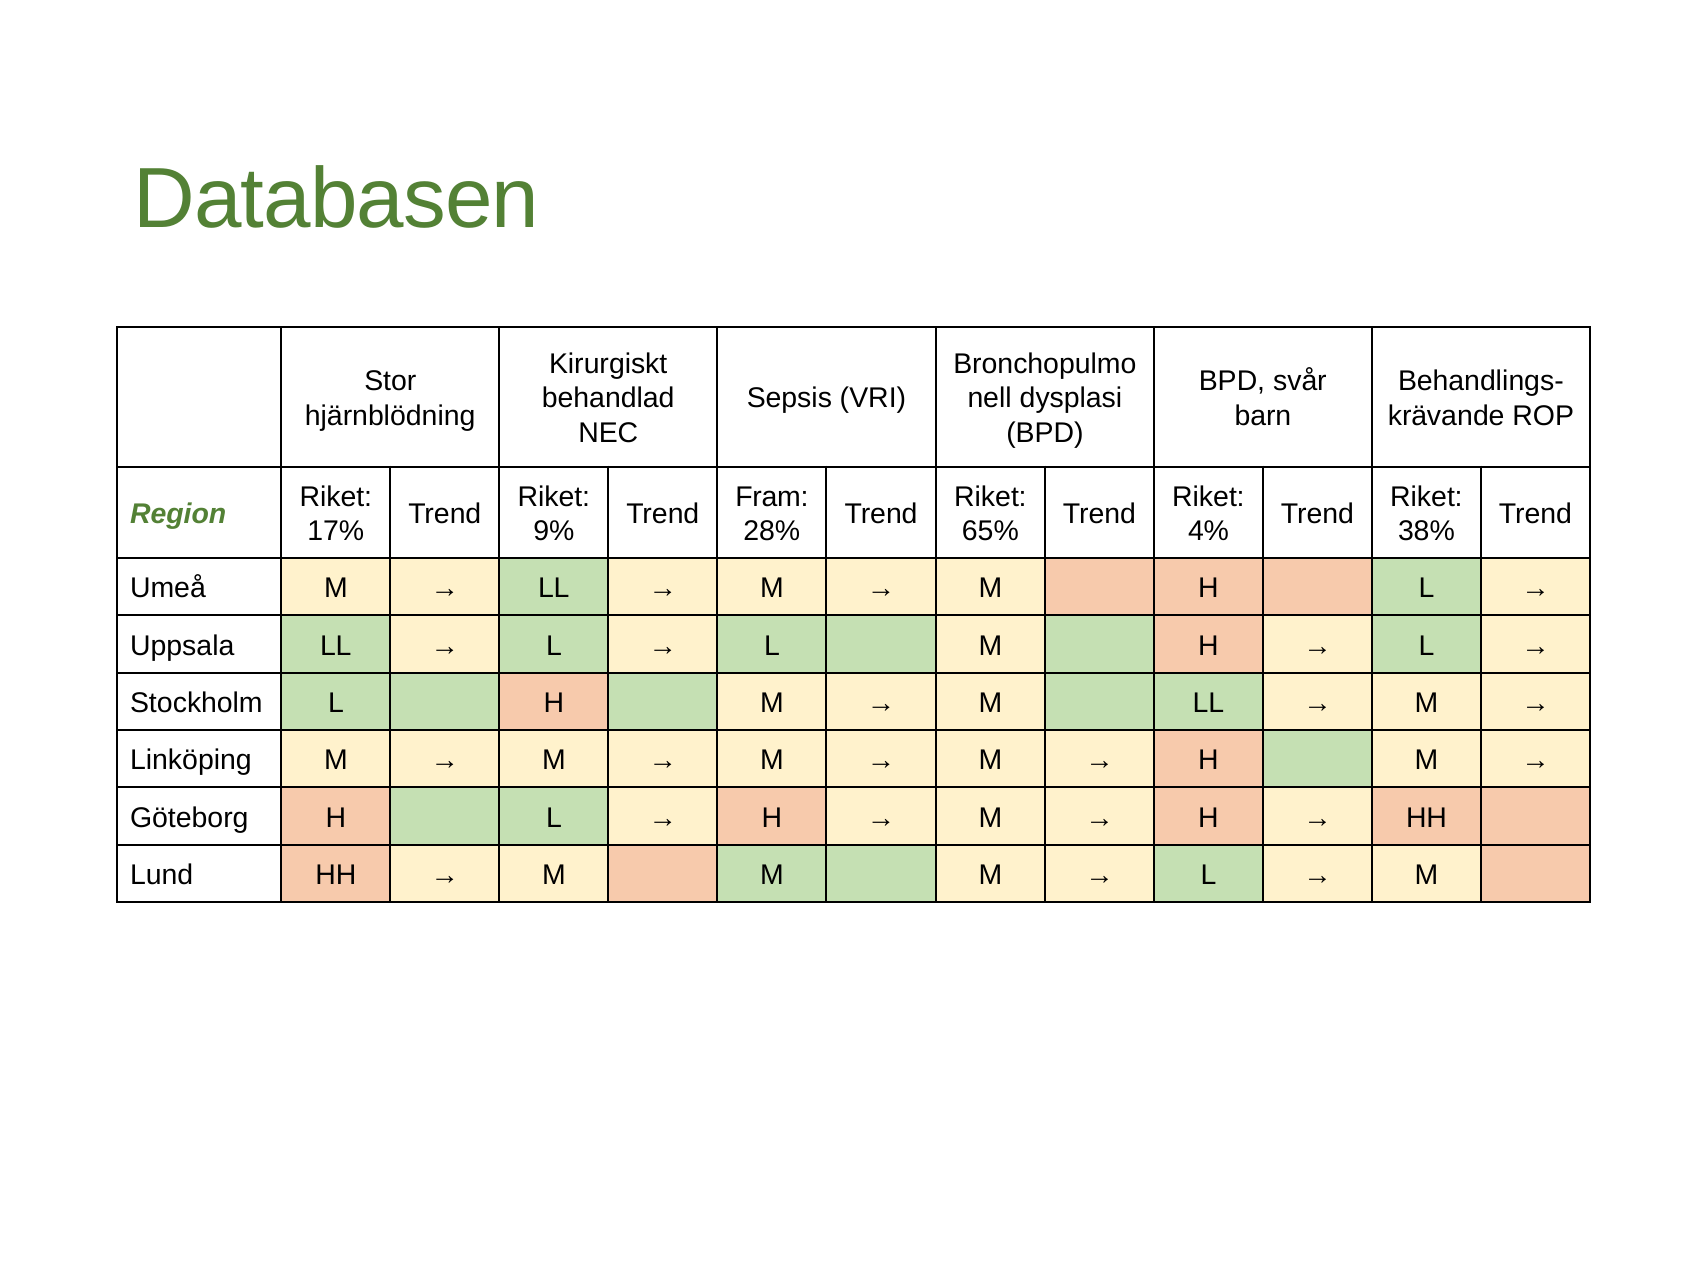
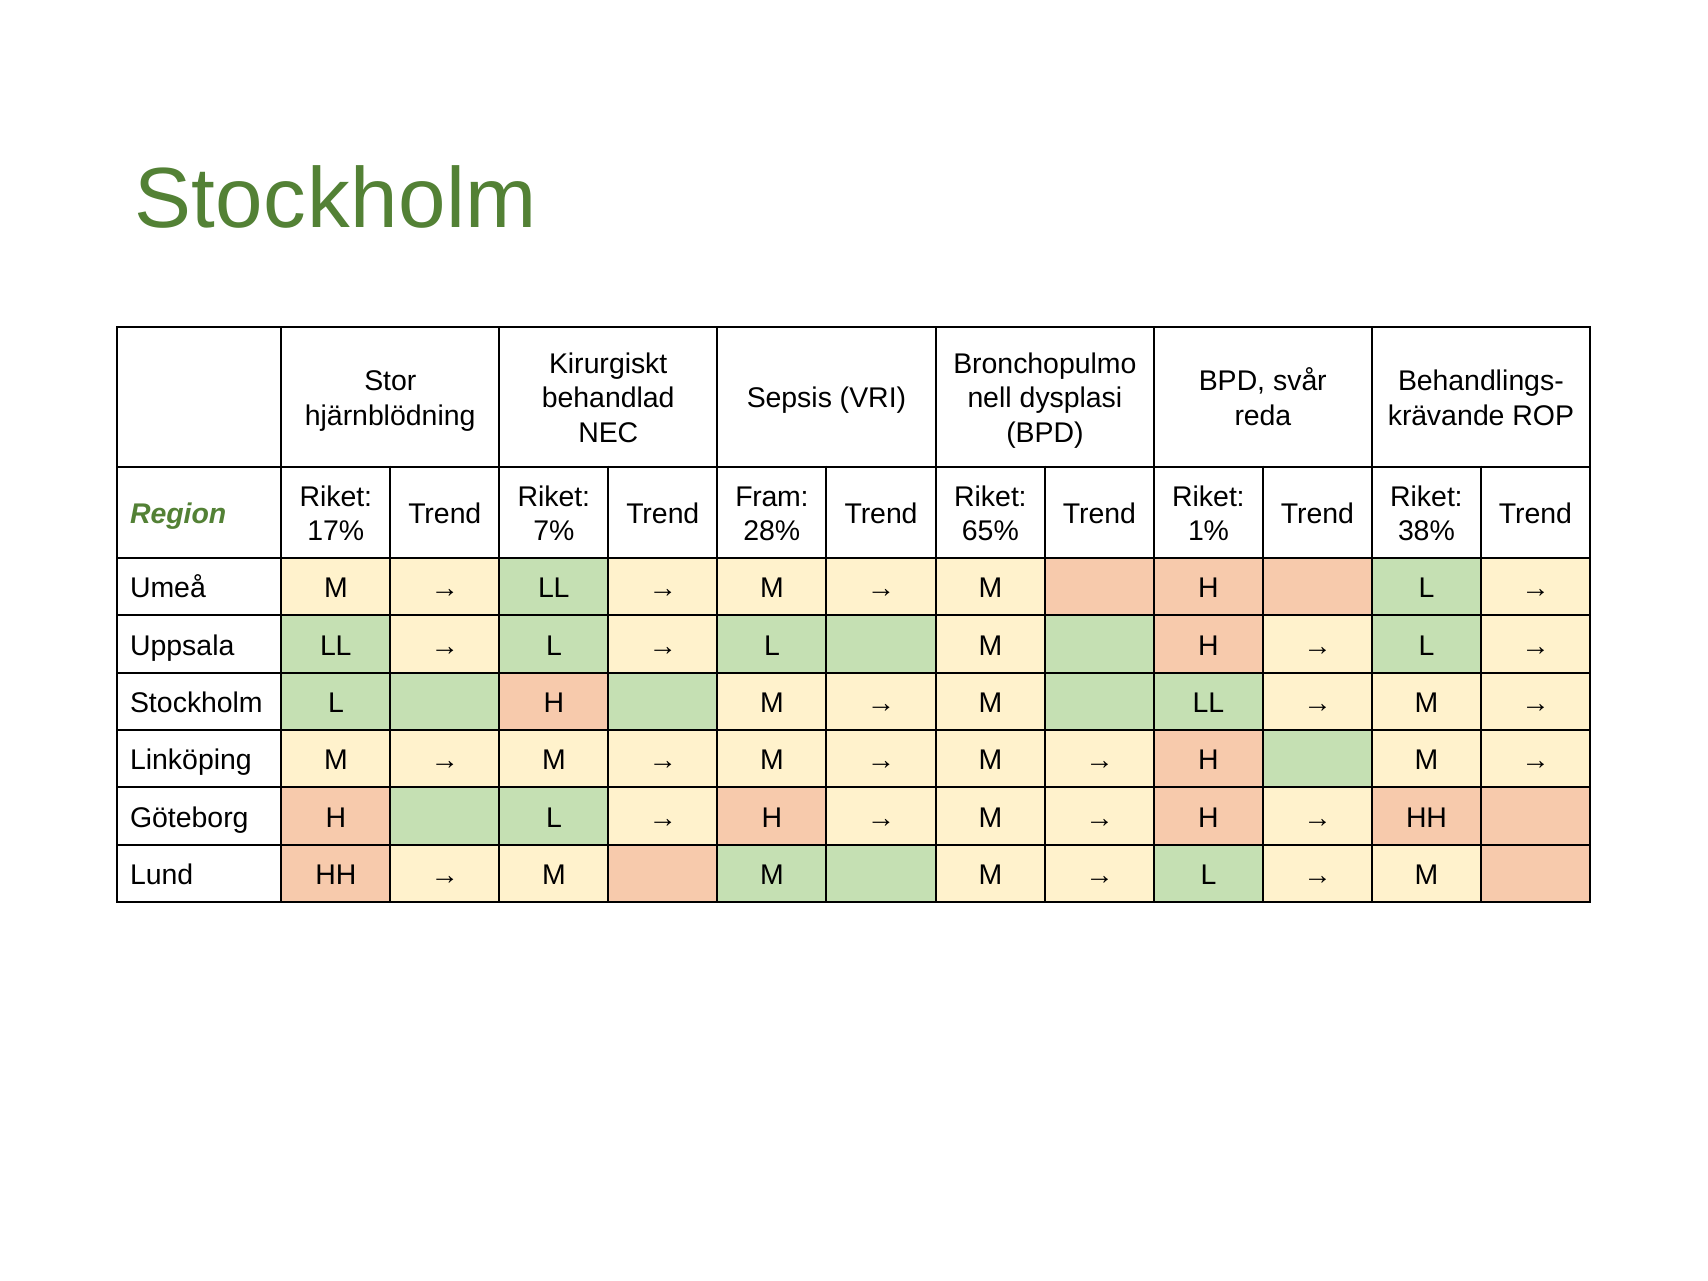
Databasen: Databasen -> Stockholm (336, 200)
barn: barn -> reda (1263, 416)
9%: 9% -> 7% (554, 531)
4%: 4% -> 1% (1209, 531)
